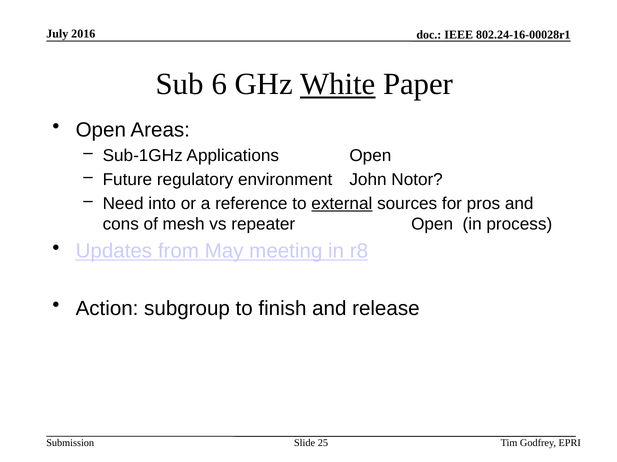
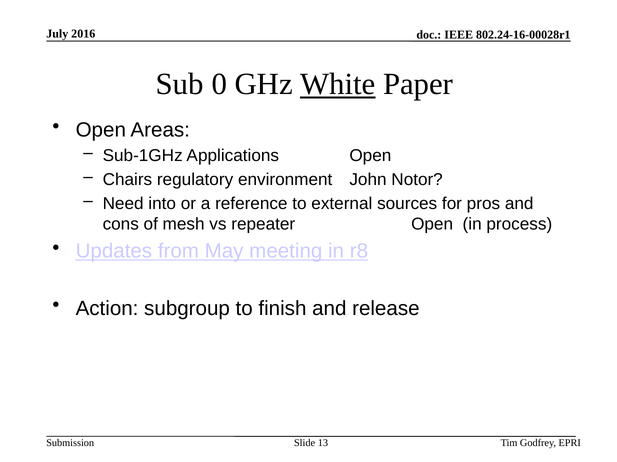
6: 6 -> 0 (219, 84)
Future: Future -> Chairs (127, 180)
external underline: present -> none (342, 204)
25: 25 -> 13 (323, 444)
